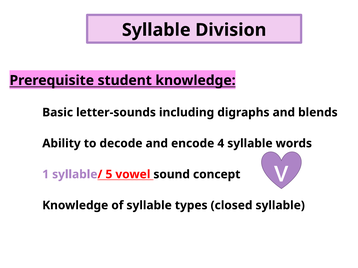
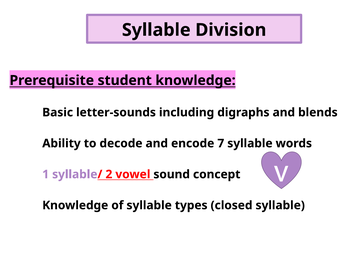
4: 4 -> 7 (221, 144)
5: 5 -> 2 (109, 175)
